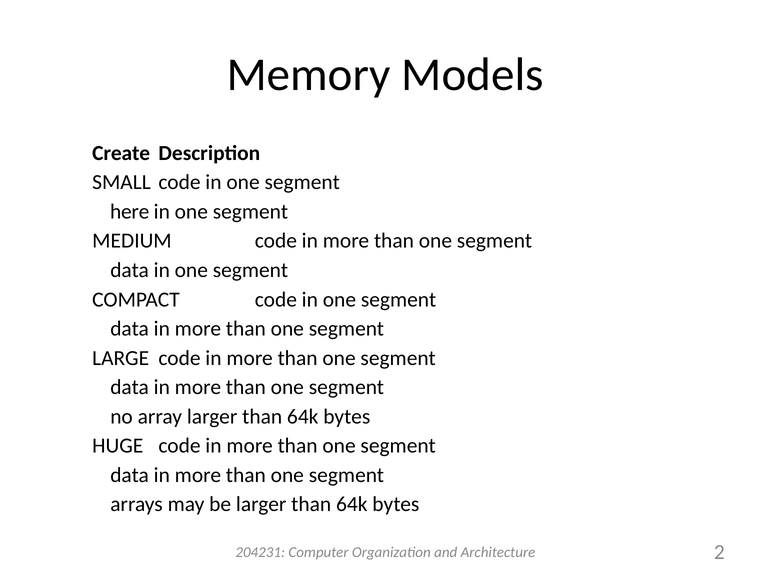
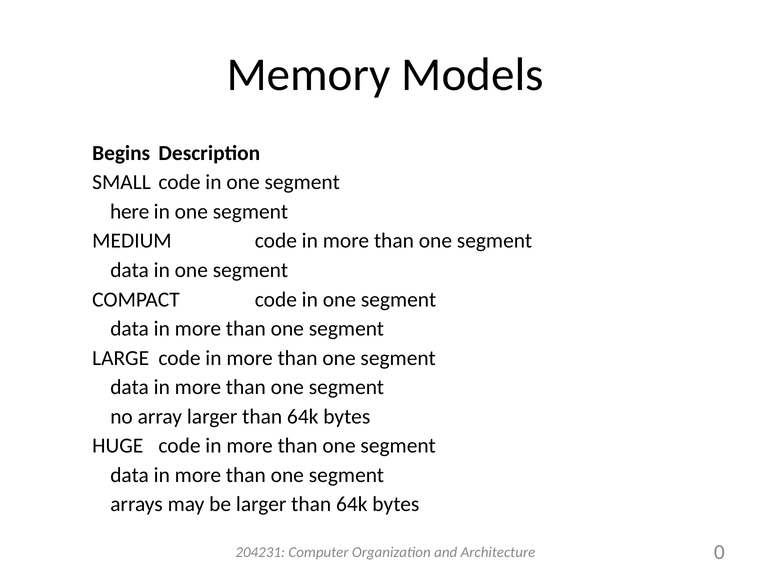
Create: Create -> Begins (121, 153)
2: 2 -> 0 (719, 553)
